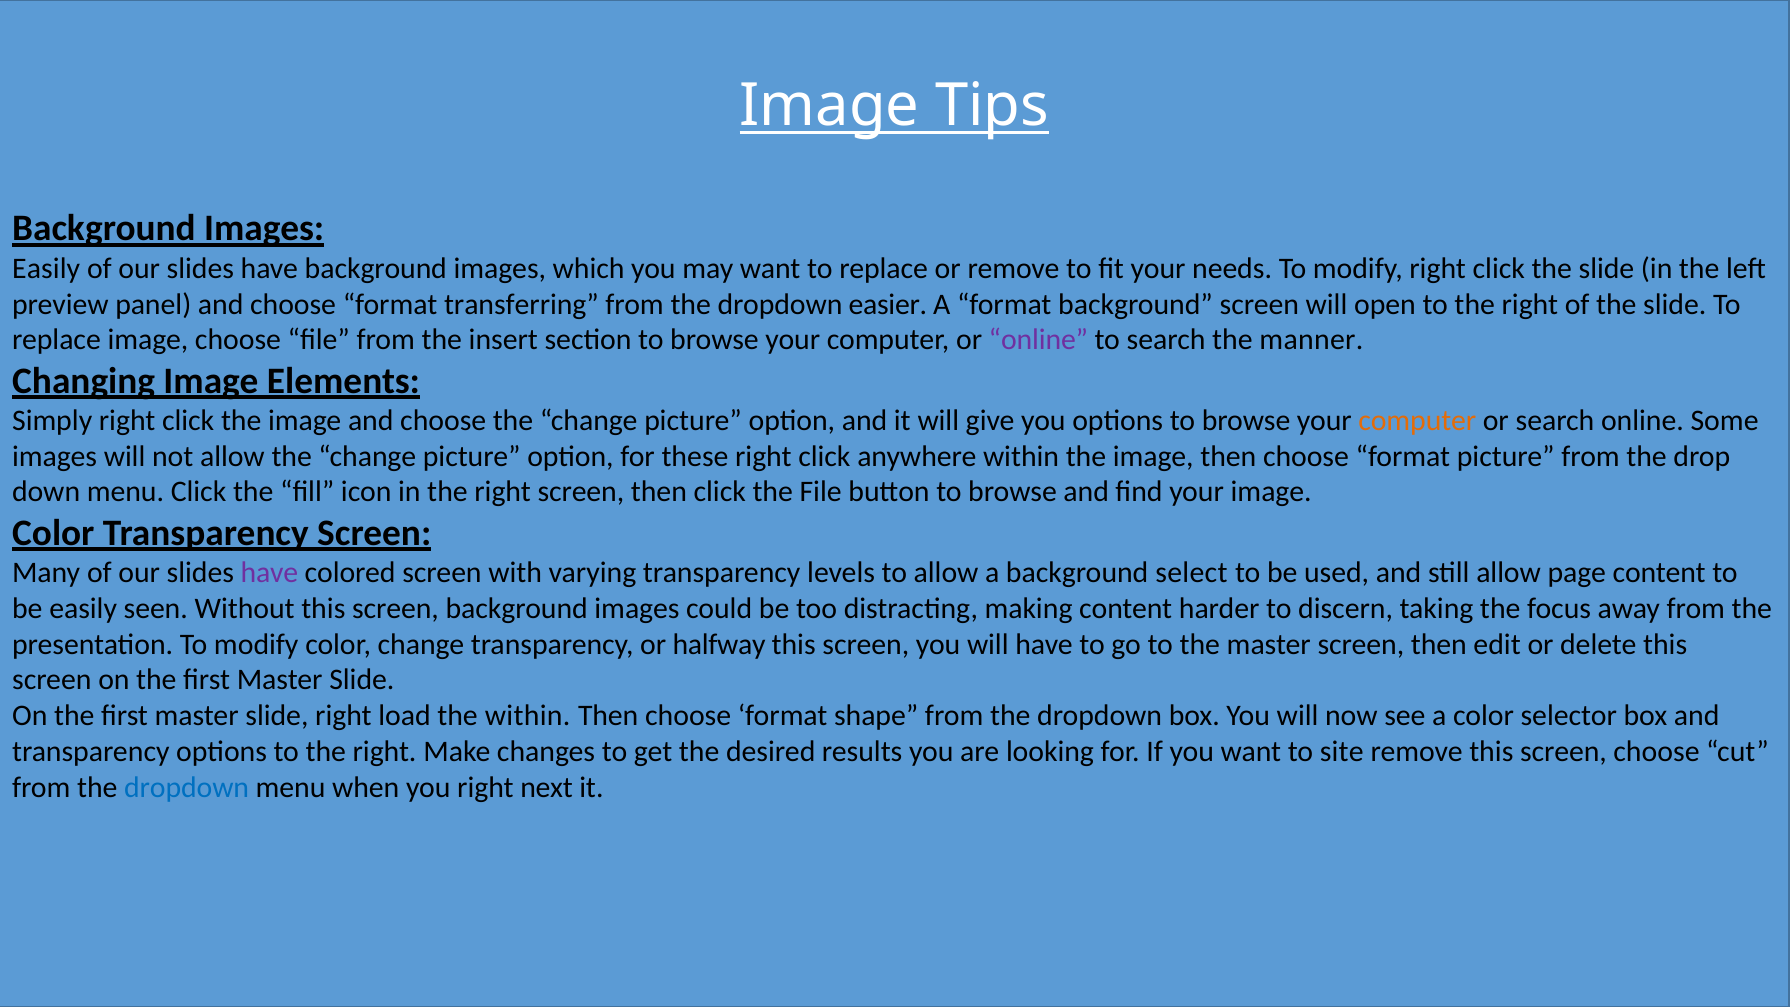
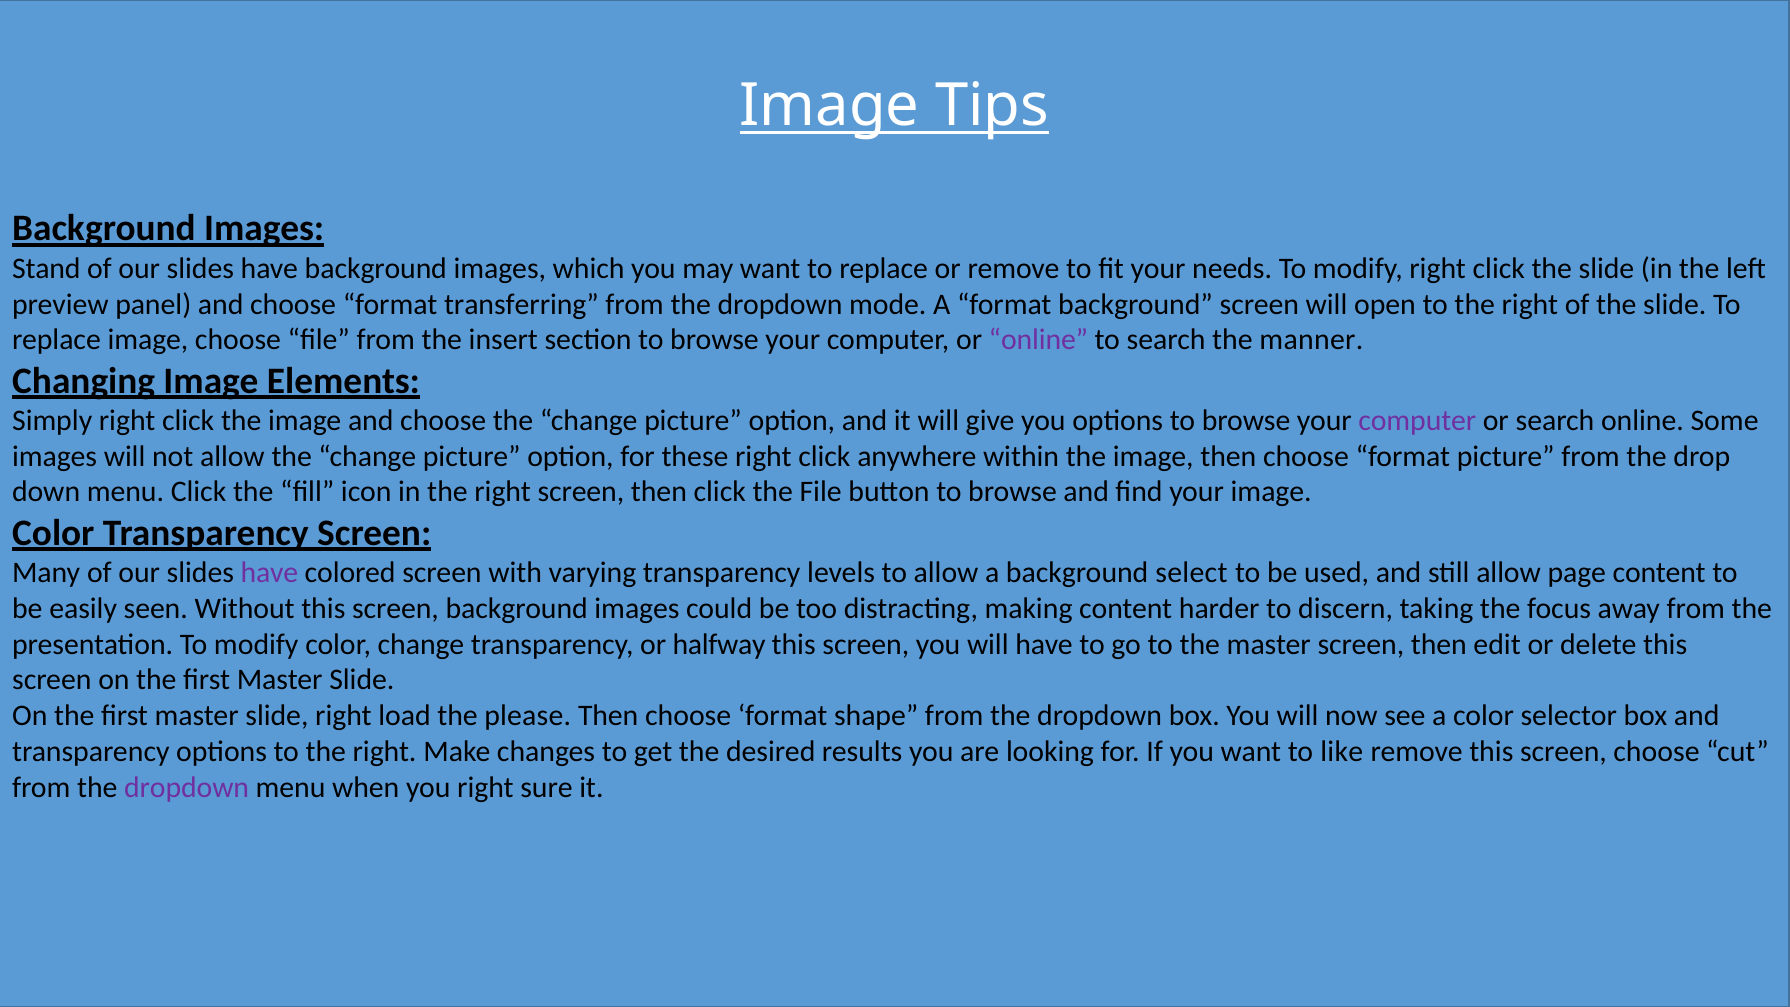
Easily: Easily -> Stand (46, 268)
easier: easier -> mode (888, 304)
computer colour: orange -> purple (1417, 420)
the within: within -> please (528, 716)
site: site -> like (1342, 752)
dropdown colour: blue -> purple (187, 787)
next: next -> sure (546, 787)
